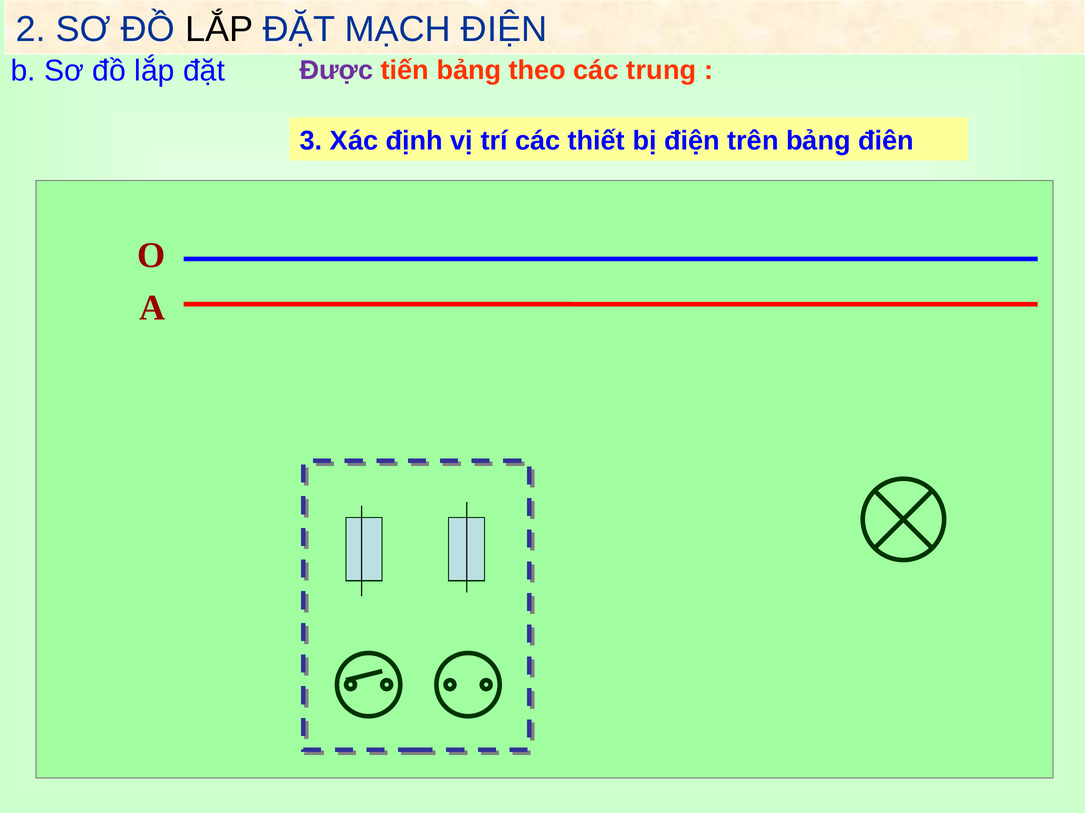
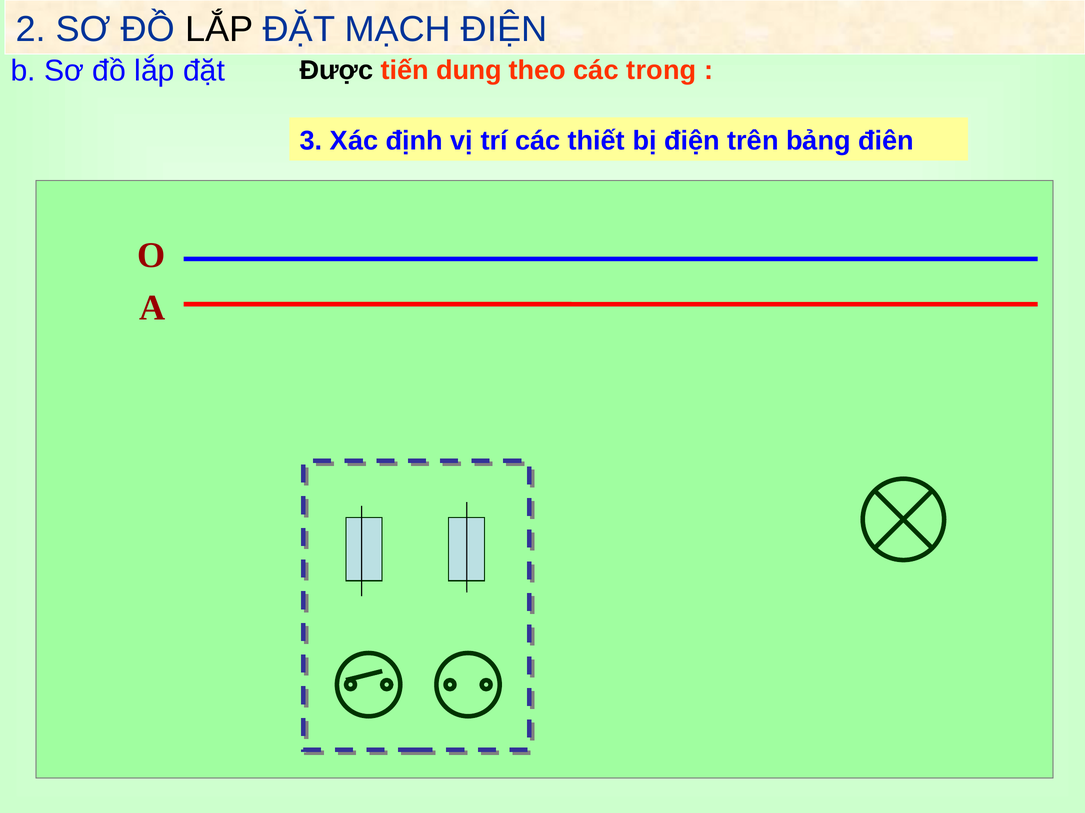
Được colour: purple -> black (337, 70)
tiến bảng: bảng -> dung (469, 70)
trung: trung -> trong (661, 70)
